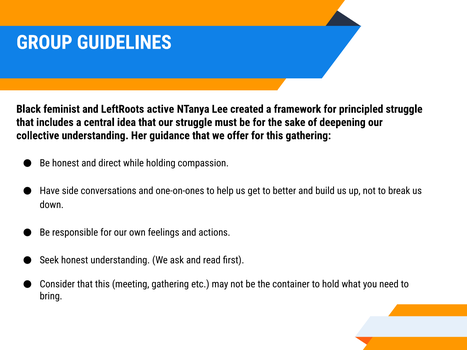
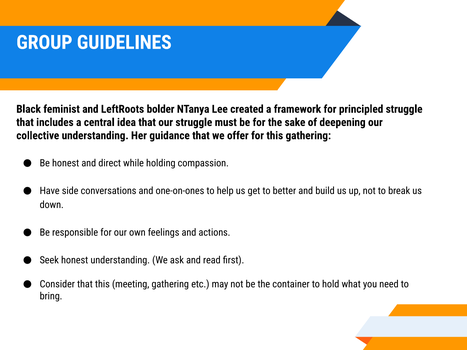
active: active -> bolder (161, 109)
